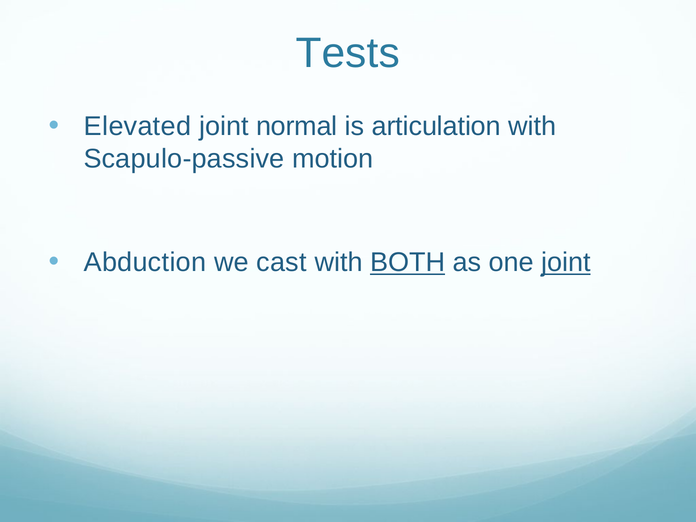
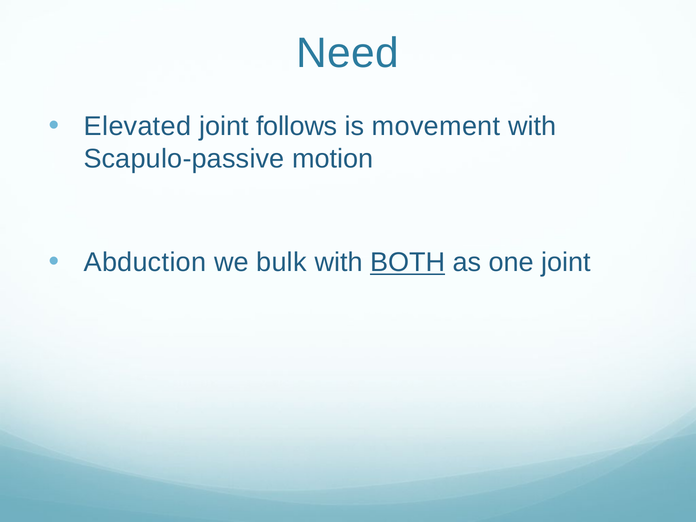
Tests: Tests -> Need (348, 53)
normal: normal -> follows (297, 126)
articulation: articulation -> movement (436, 126)
cast: cast -> bulk (281, 263)
joint underline: present -> none (566, 263)
